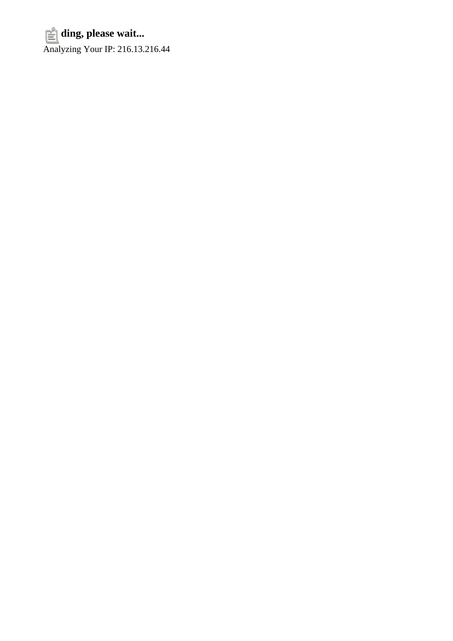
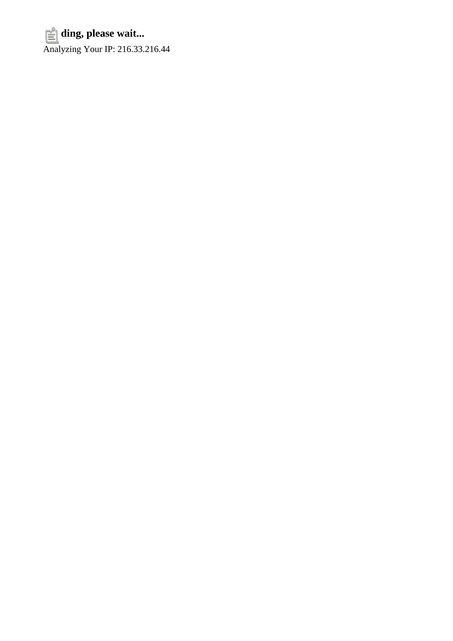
216.13.216.44: 216.13.216.44 -> 216.33.216.44 (144, 49)
